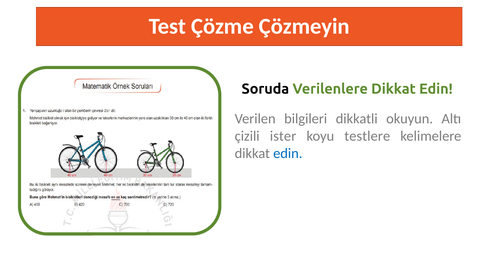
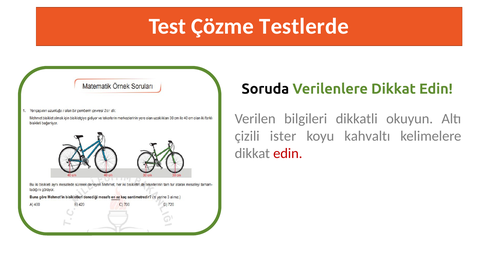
Çözmeyin: Çözmeyin -> Testlerde (304, 26)
testlere: testlere -> kahvaltı (367, 136)
edin colour: blue -> red (288, 153)
